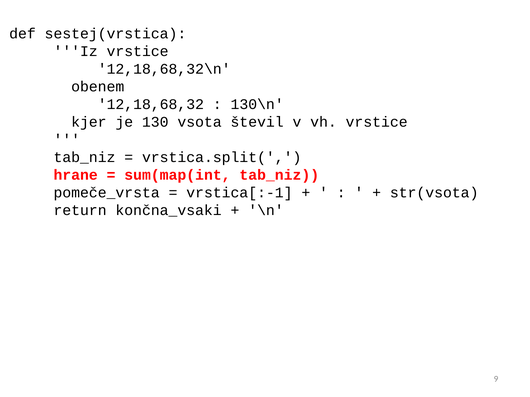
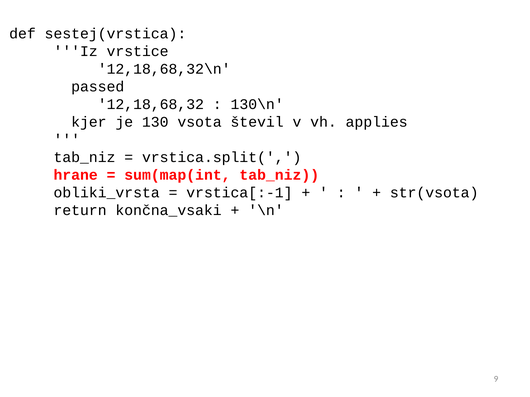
obenem: obenem -> passed (98, 87)
vh vrstice: vrstice -> applies (377, 122)
pomeče_vrsta: pomeče_vrsta -> obliki_vrsta (107, 193)
